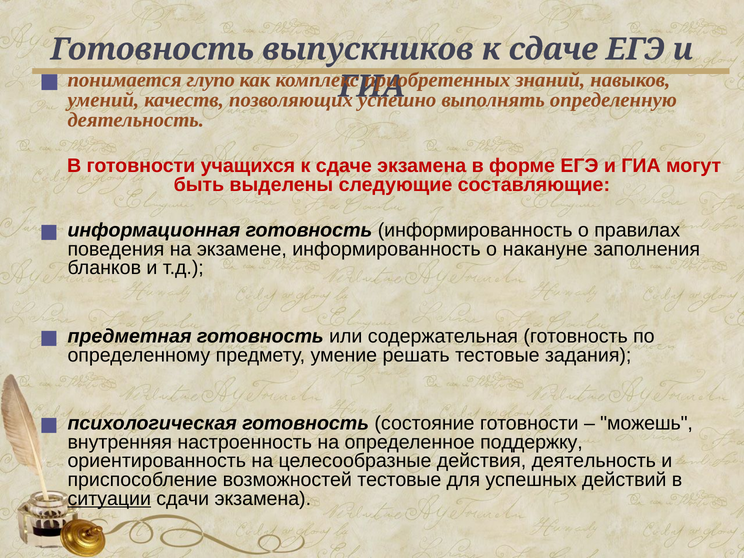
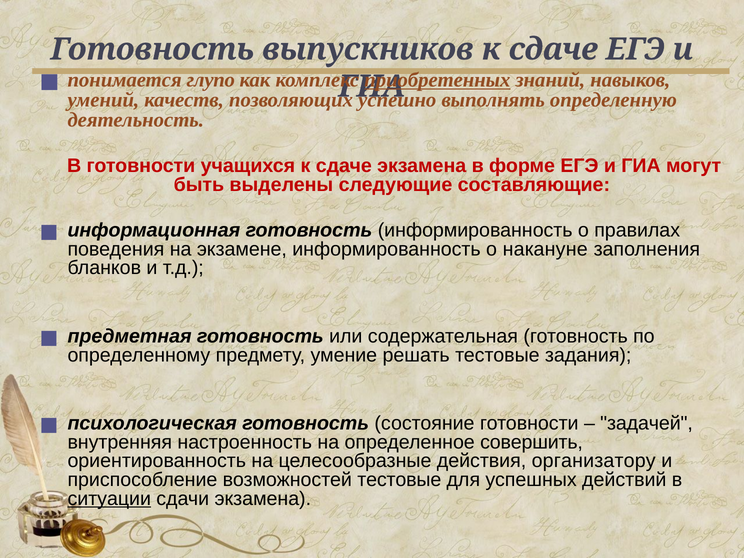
приобретенных underline: none -> present (437, 80)
можешь: можешь -> задачей (647, 423)
поддержку: поддержку -> совершить (532, 442)
действия деятельность: деятельность -> организатору (594, 461)
